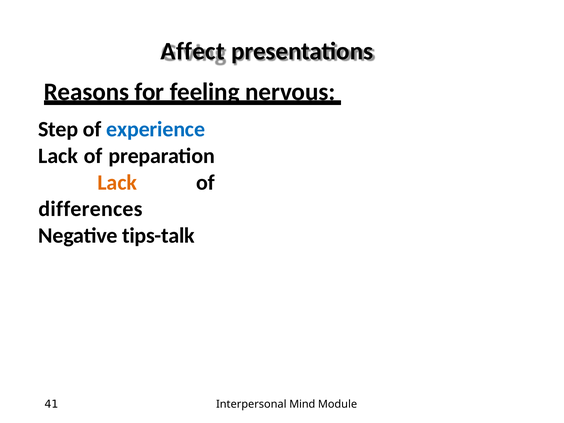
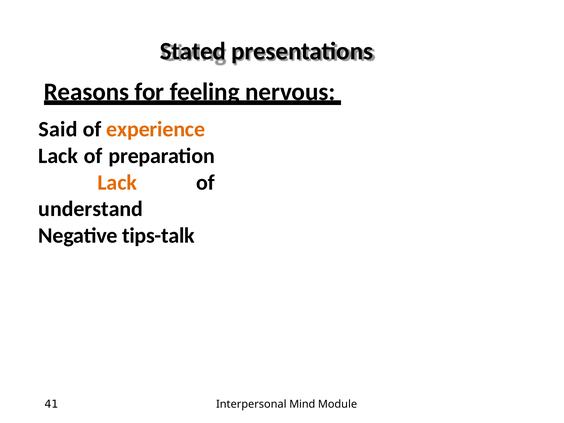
Affect: Affect -> Stated (193, 51)
Step: Step -> Said (58, 129)
experience colour: blue -> orange (156, 129)
differences: differences -> understand (91, 209)
